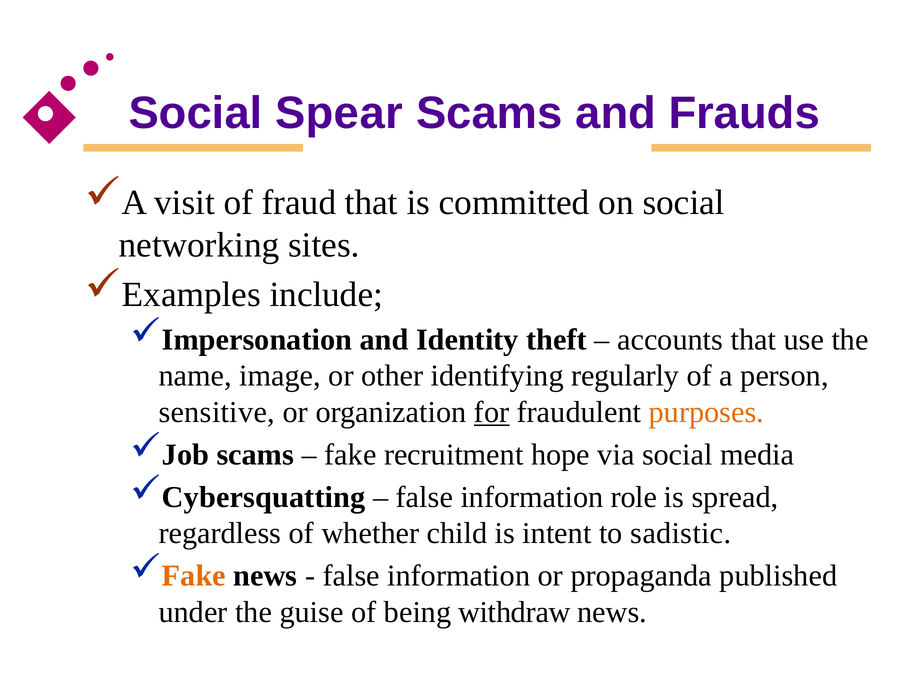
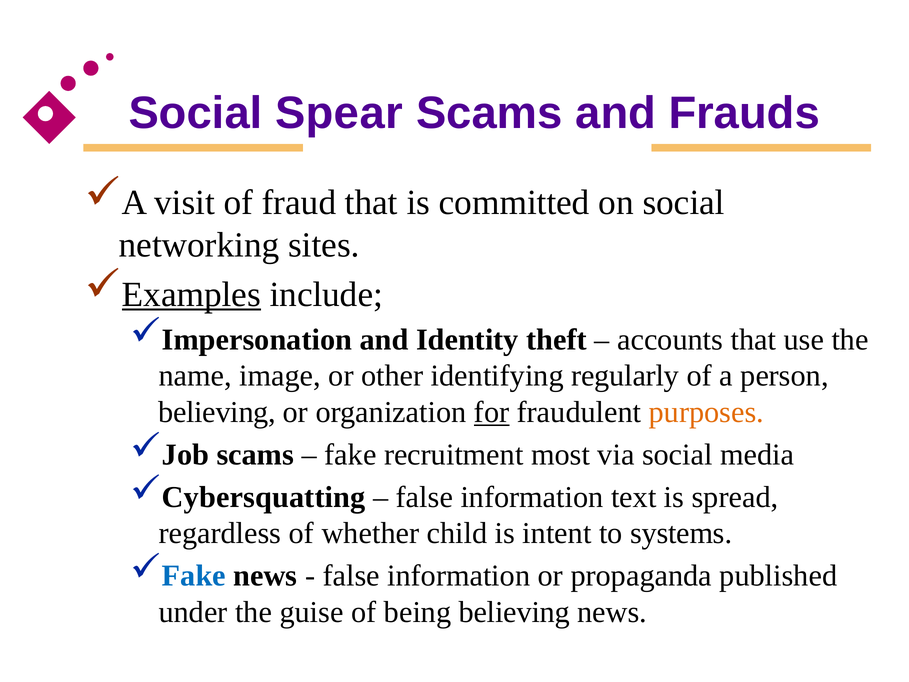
Examples underline: none -> present (191, 294)
sensitive: sensitive -> believing (217, 412)
hope: hope -> most (560, 455)
role: role -> text (634, 497)
sadistic: sadistic -> systems (681, 533)
Fake colour: orange -> blue (194, 576)
being withdraw: withdraw -> believing (514, 612)
